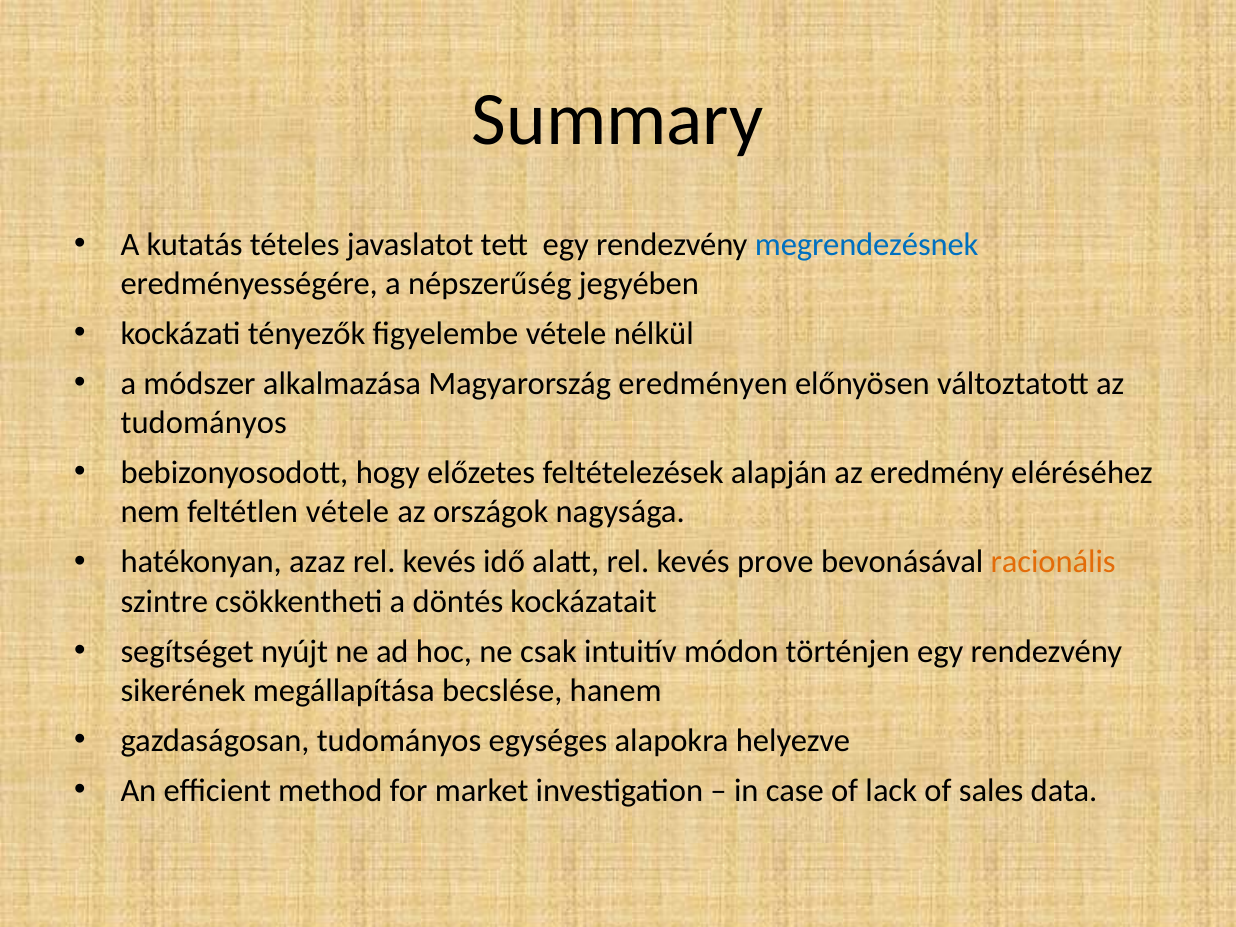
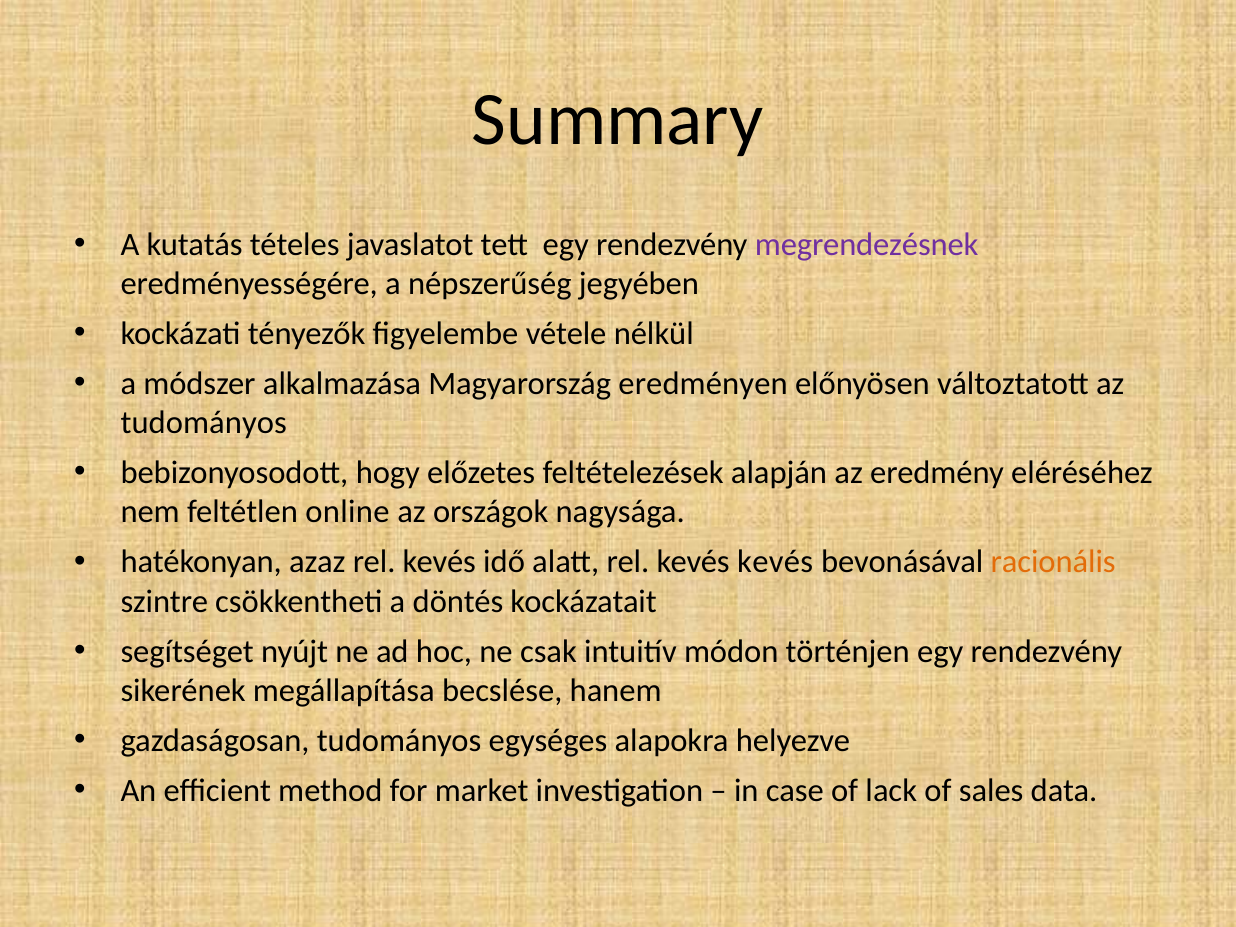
megrendezésnek colour: blue -> purple (867, 244)
feltétlen vétele: vétele -> online (347, 512)
kevés prove: prove -> kevés (775, 562)
